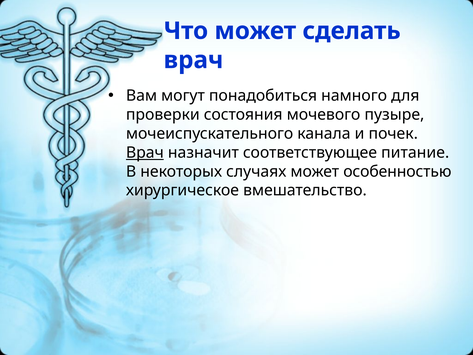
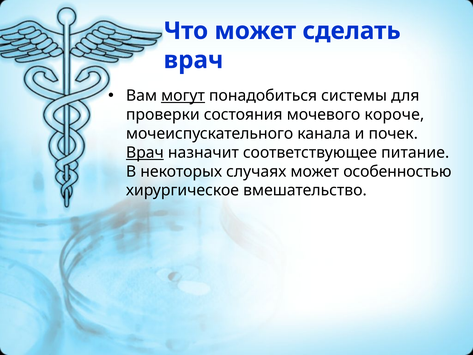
могут underline: none -> present (183, 96)
намного: намного -> системы (354, 96)
пузыре: пузыре -> короче (394, 115)
